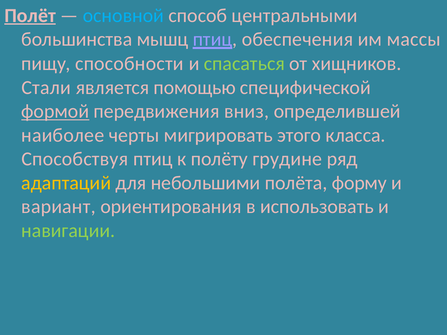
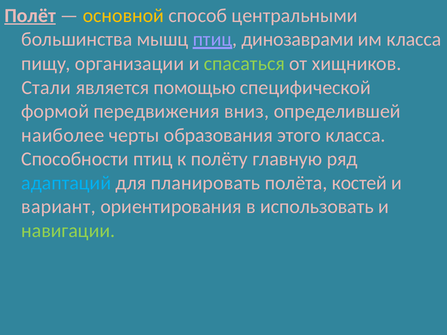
основной colour: light blue -> yellow (123, 16)
обеспечения: обеспечения -> динозаврами (298, 39)
им массы: массы -> класса (414, 39)
способности: способности -> организации (130, 64)
формой underline: present -> none (55, 111)
мигрировать: мигрировать -> образования (218, 135)
Способствуя: Способствуя -> Способности (75, 159)
грудине: грудине -> главную (287, 159)
адаптаций colour: yellow -> light blue (66, 183)
небольшими: небольшими -> планировать (205, 183)
форму: форму -> костей (359, 183)
